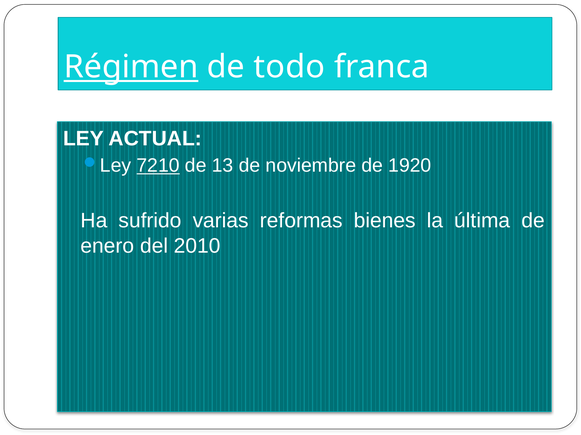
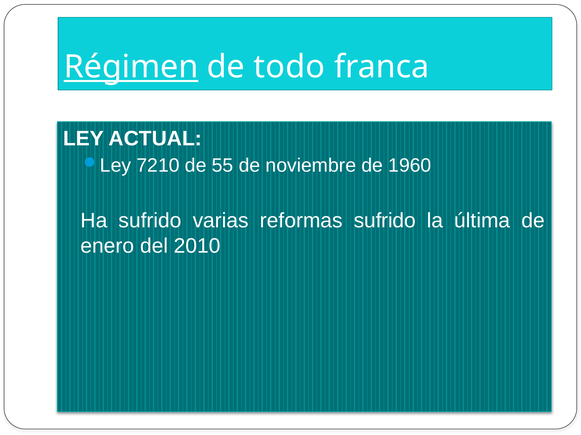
7210 underline: present -> none (158, 166)
13: 13 -> 55 (223, 166)
1920: 1920 -> 1960 (410, 166)
reformas bienes: bienes -> sufrido (385, 221)
